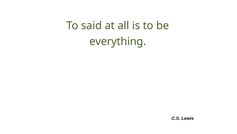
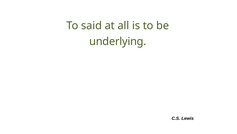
everything: everything -> underlying (118, 41)
